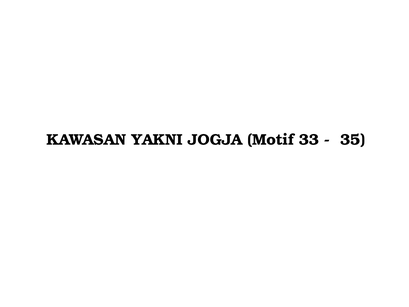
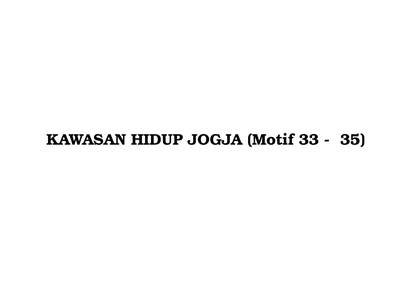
YAKNI: YAKNI -> HIDUP (157, 140)
